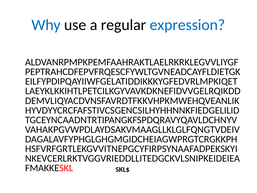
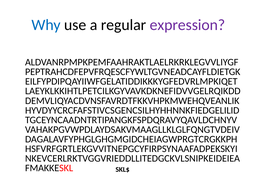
expression colour: blue -> purple (187, 25)
